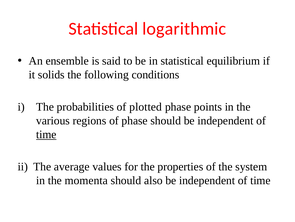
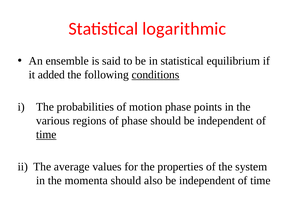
solids: solids -> added (51, 75)
conditions underline: none -> present (156, 75)
plotted: plotted -> motion (146, 107)
